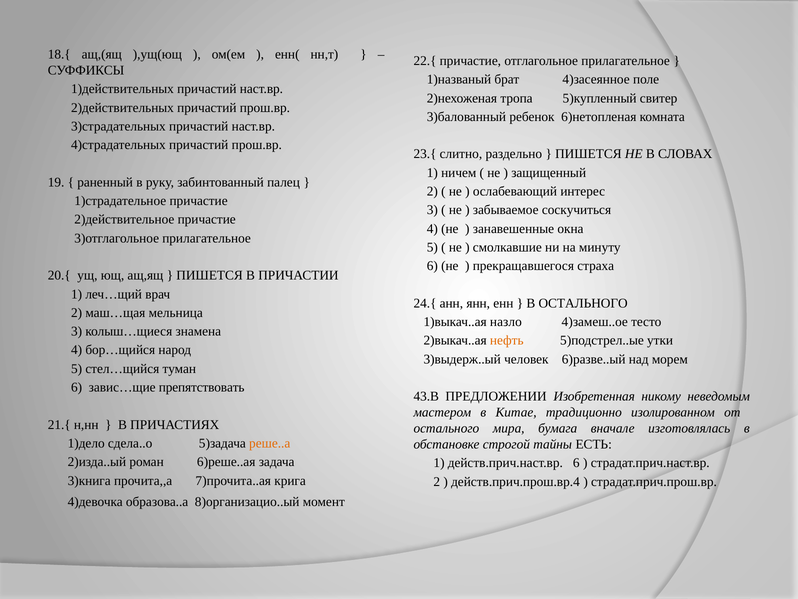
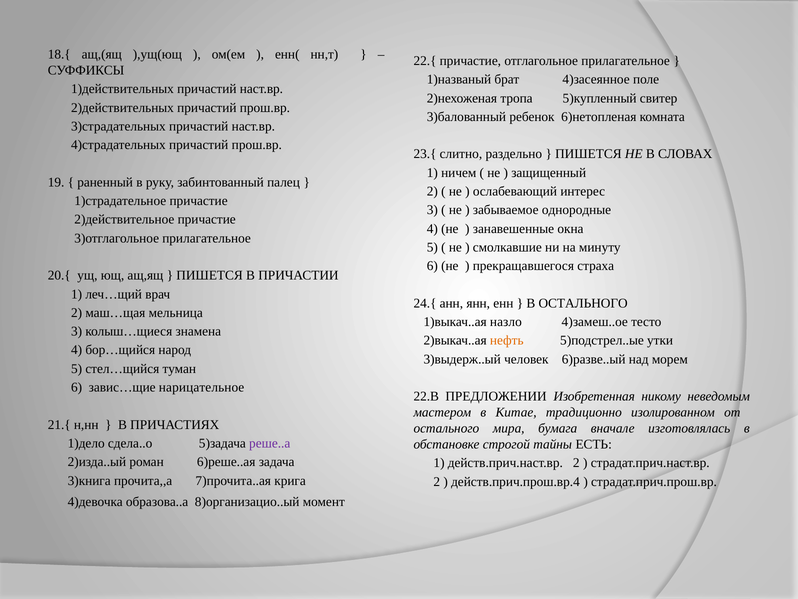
соскучиться: соскучиться -> однородные (577, 210)
препятствовать: препятствовать -> нарицательное (202, 387)
43.В: 43.В -> 22.В (426, 396)
реше..а colour: orange -> purple (270, 443)
действ.прич.наст.вр 6: 6 -> 2 (576, 463)
